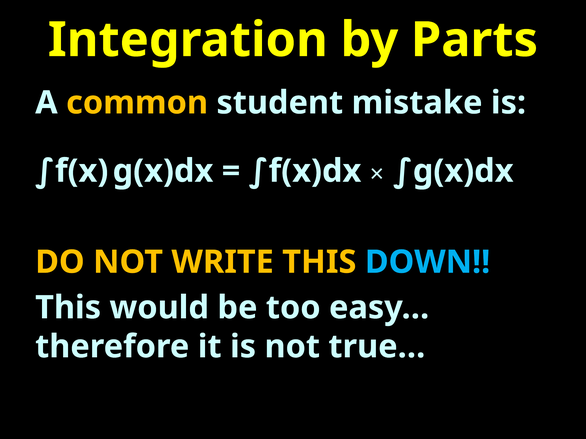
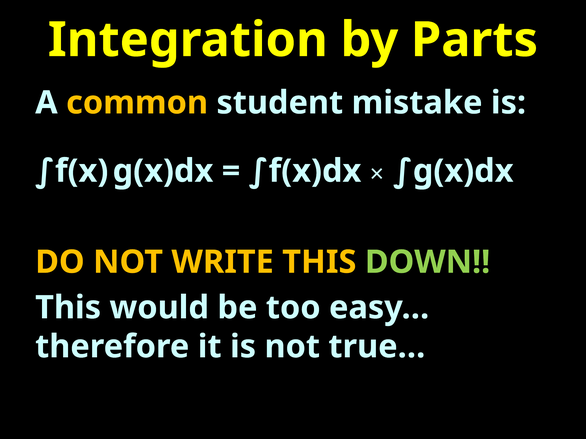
DOWN colour: light blue -> light green (428, 262)
